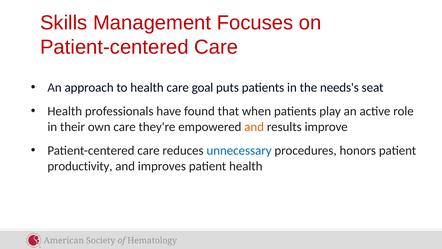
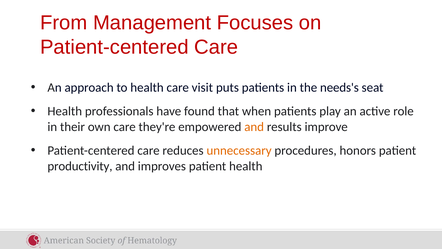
Skills: Skills -> From (64, 23)
goal: goal -> visit (202, 87)
unnecessary colour: blue -> orange (239, 150)
